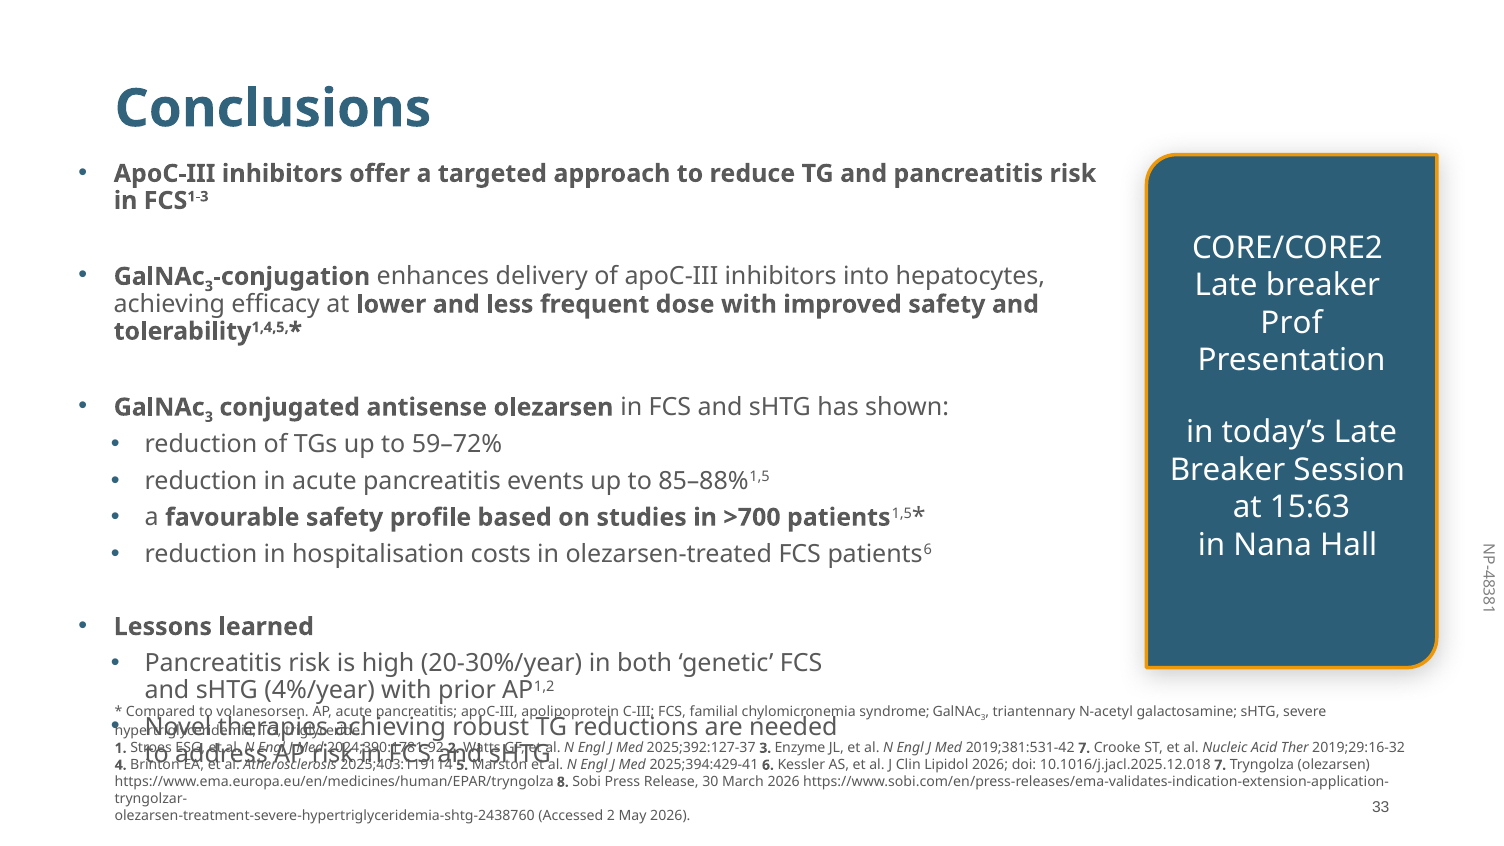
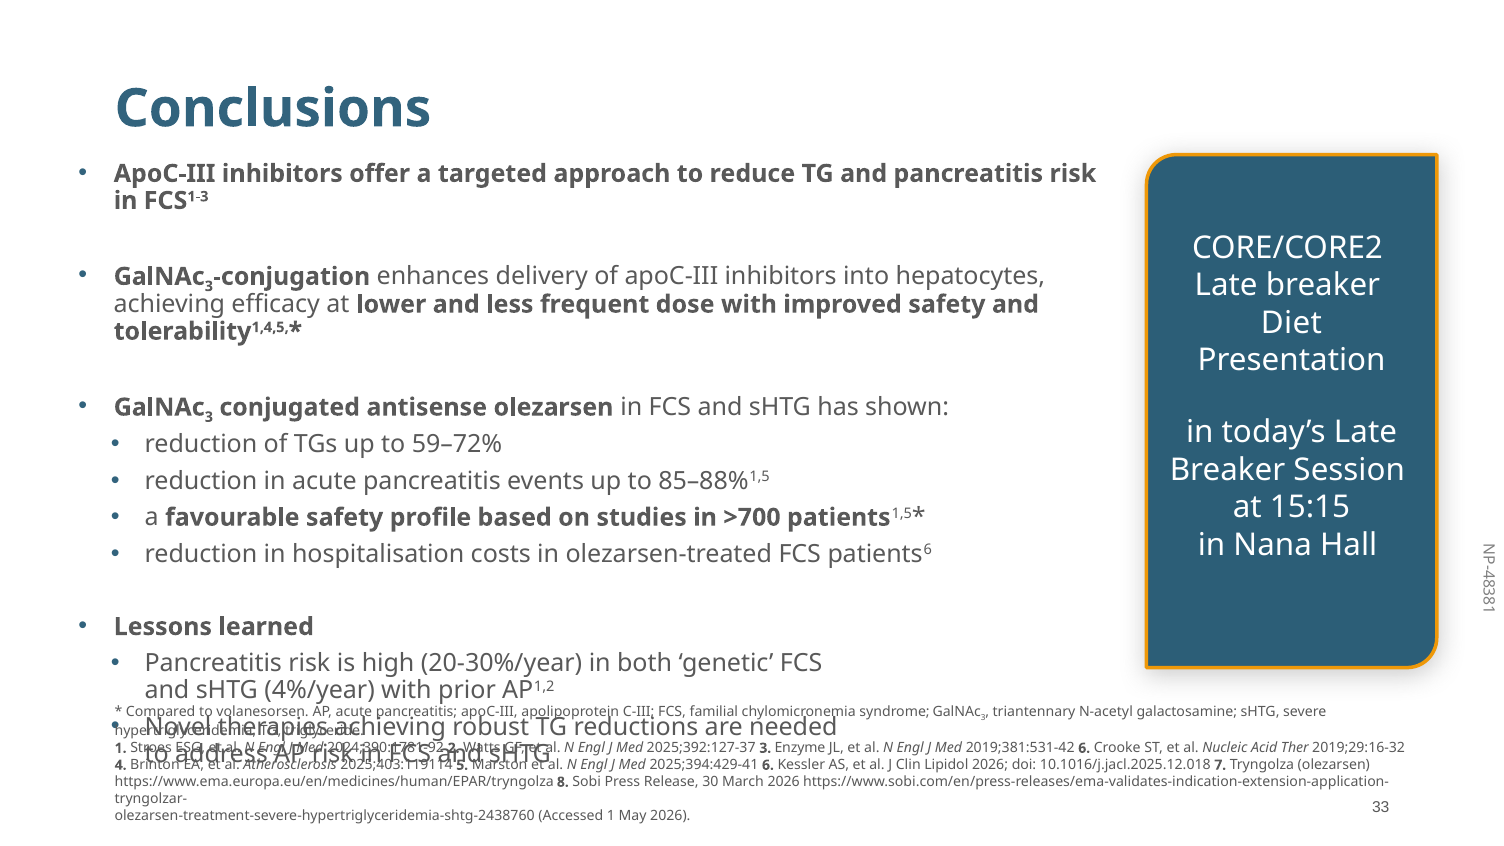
Prof: Prof -> Diet (1291, 323)
15:63: 15:63 -> 15:15 (1310, 507)
2019;381:531-42 7: 7 -> 6 (1084, 748)
Accessed 2: 2 -> 1 (611, 816)
